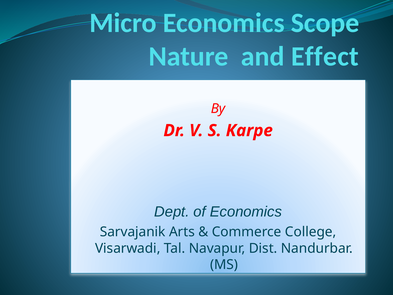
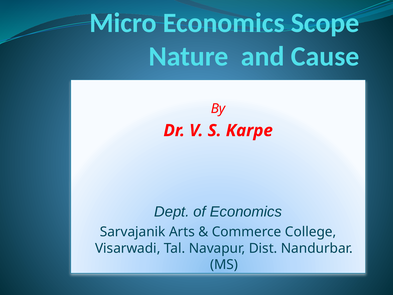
Effect: Effect -> Cause (325, 56)
